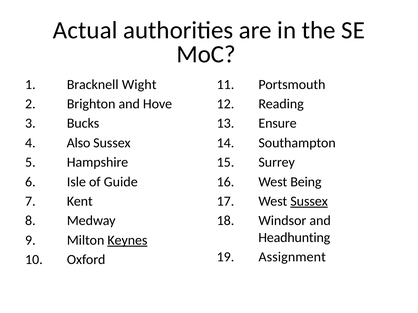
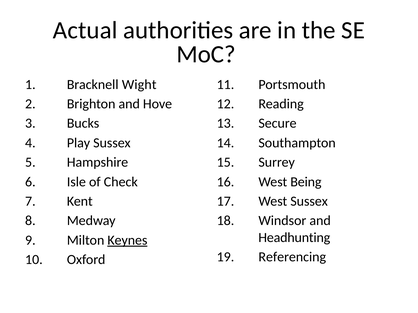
Ensure: Ensure -> Secure (278, 124)
Also: Also -> Play (78, 143)
Guide: Guide -> Check (121, 182)
Sussex underline: present -> none (309, 202)
Assignment: Assignment -> Referencing (292, 257)
